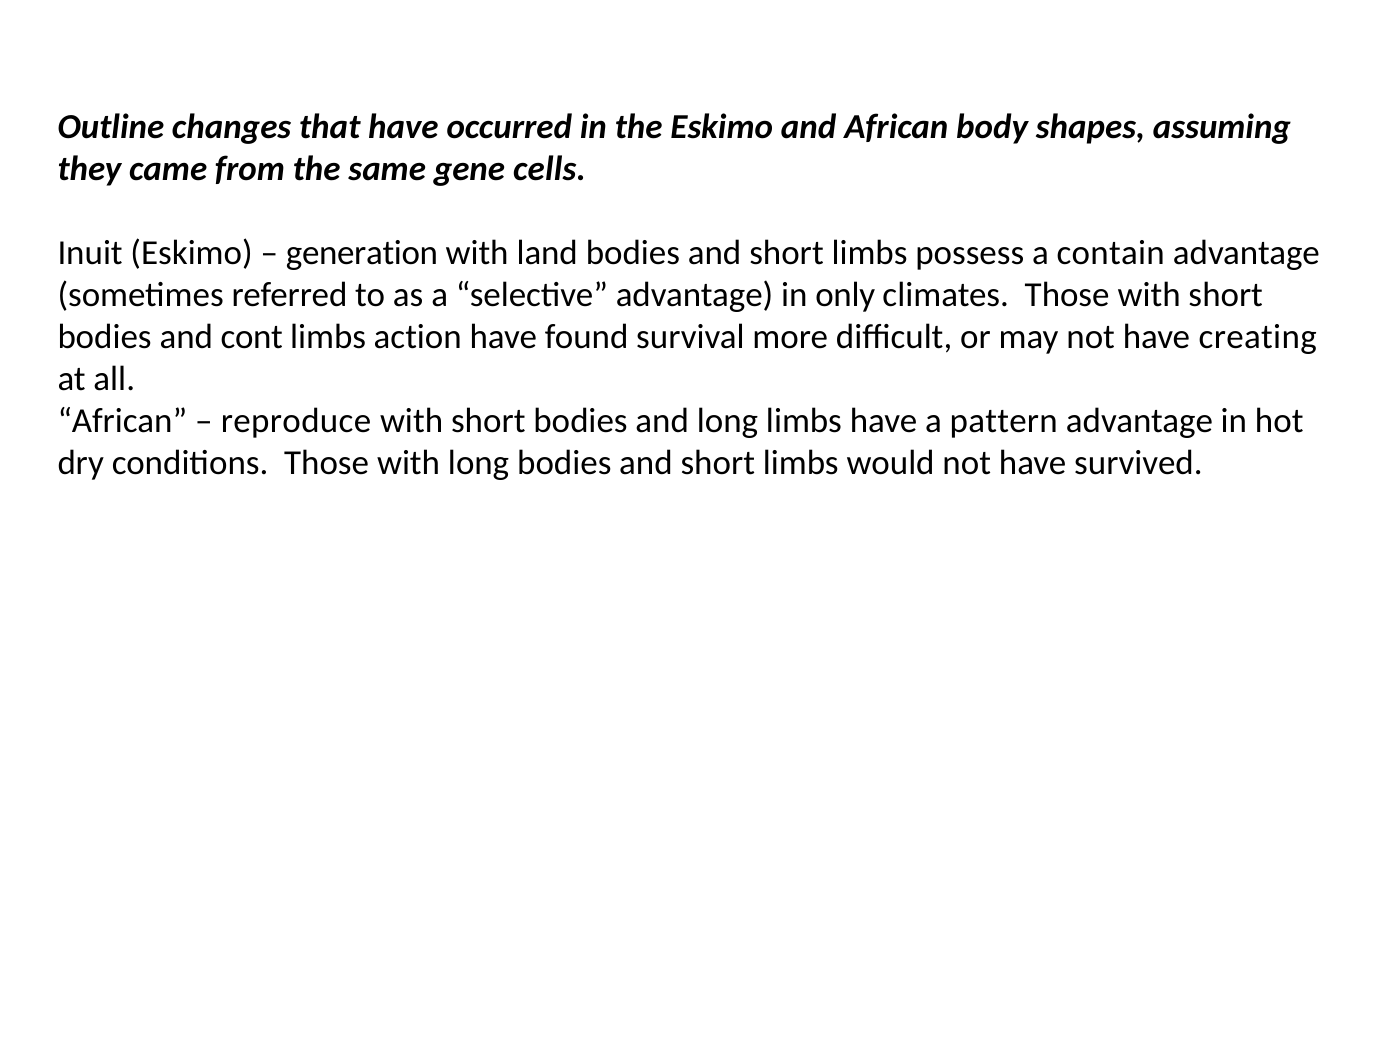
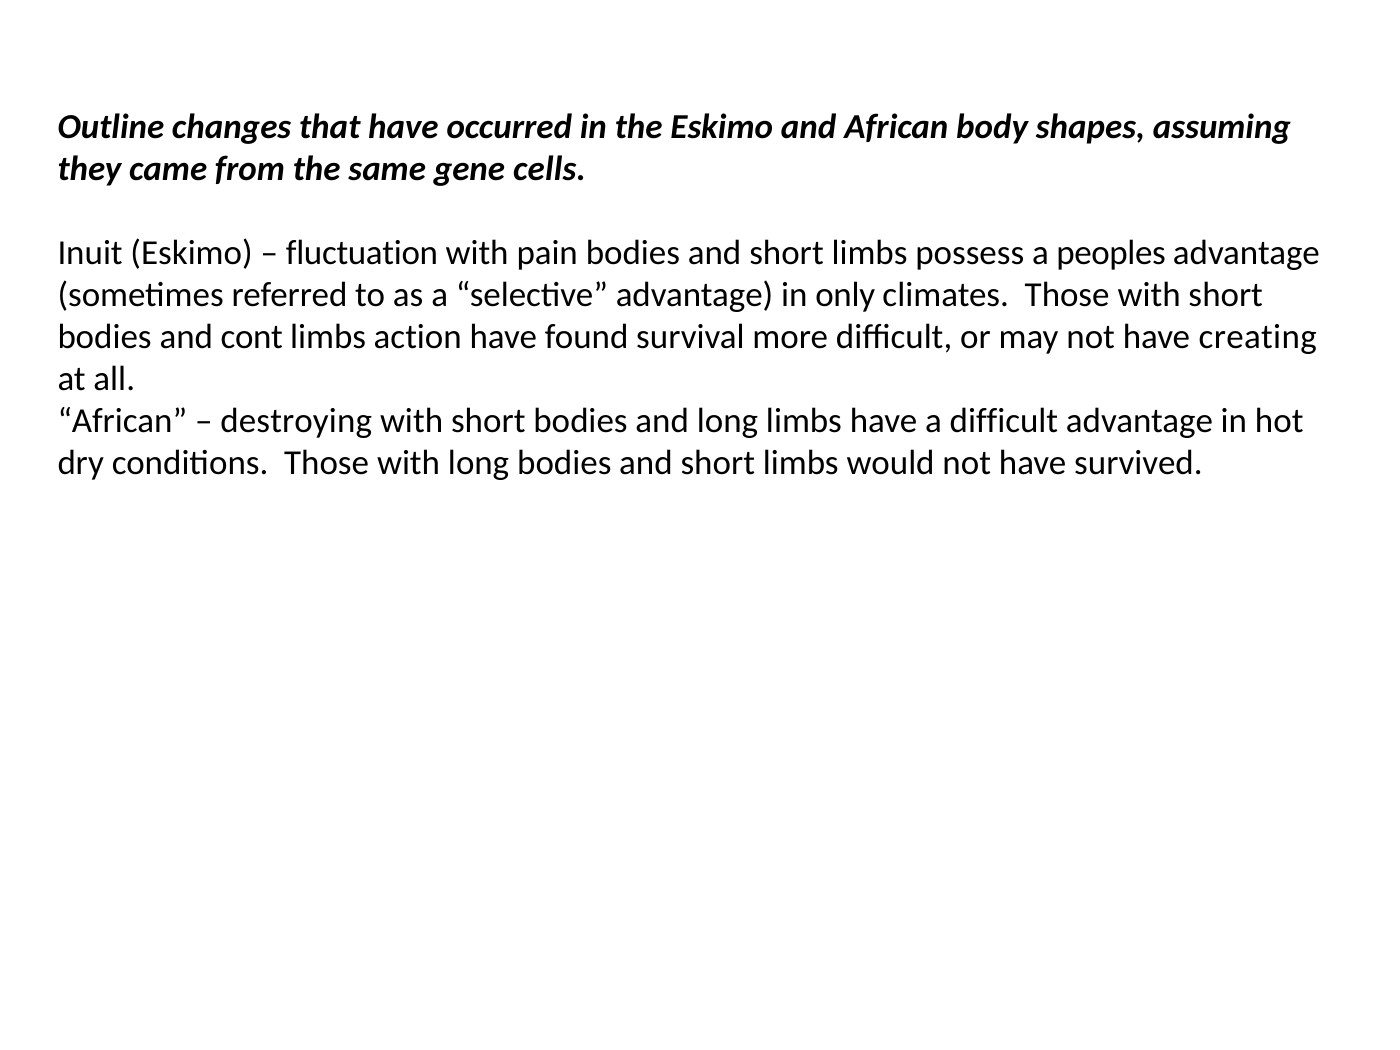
generation: generation -> fluctuation (362, 253)
land: land -> pain (547, 253)
contain: contain -> peoples (1111, 253)
reproduce: reproduce -> destroying (296, 421)
a pattern: pattern -> difficult (1004, 421)
